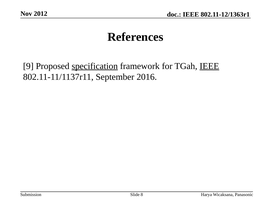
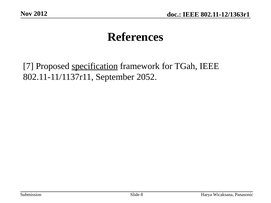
9: 9 -> 7 (28, 66)
IEEE underline: present -> none (209, 66)
2016: 2016 -> 2052 (147, 77)
